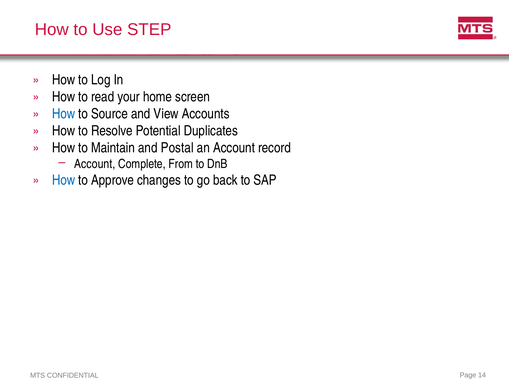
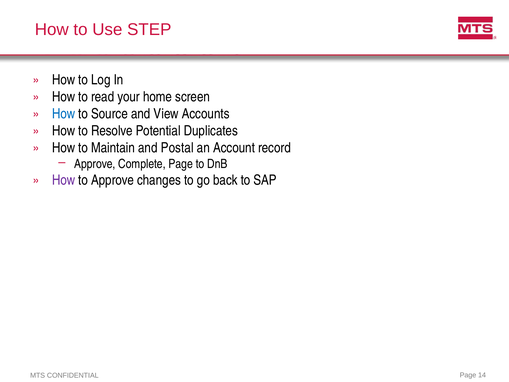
Account: Account -> Approve (95, 164)
Complete From: From -> Page (181, 164)
How colour: blue -> purple (64, 180)
